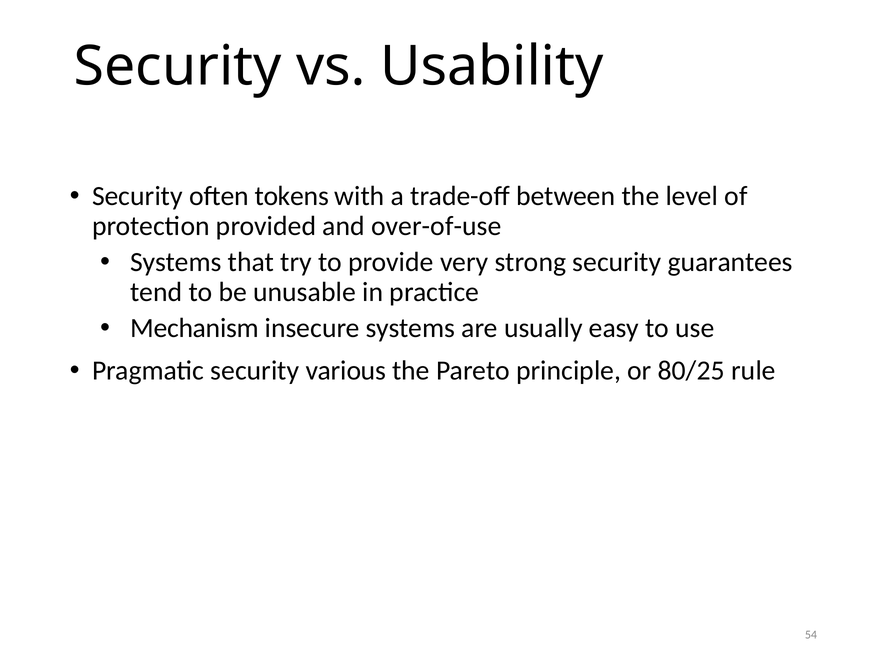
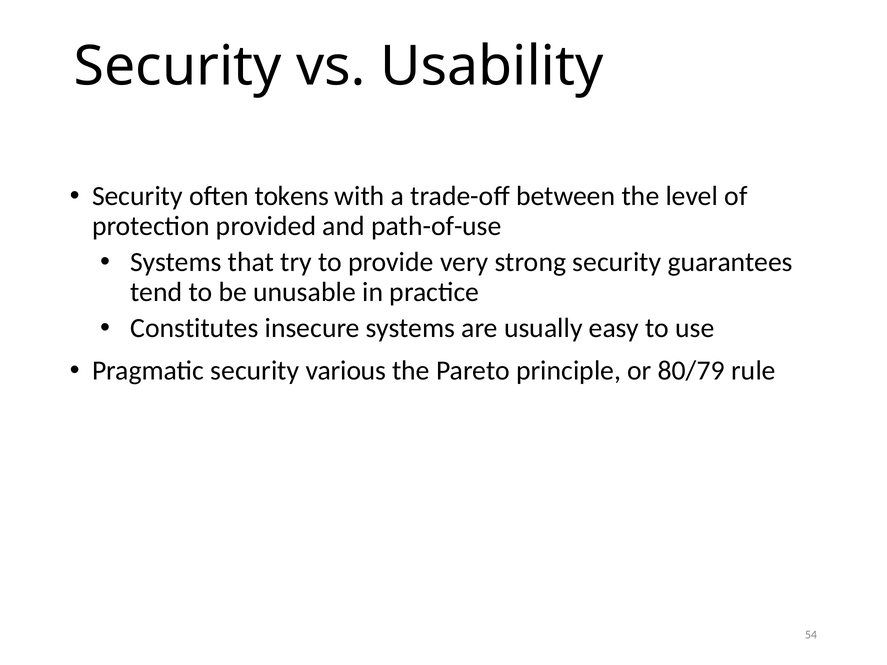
over-of-use: over-of-use -> path-of-use (436, 226)
Mechanism: Mechanism -> Constitutes (194, 328)
80/25: 80/25 -> 80/79 (691, 371)
